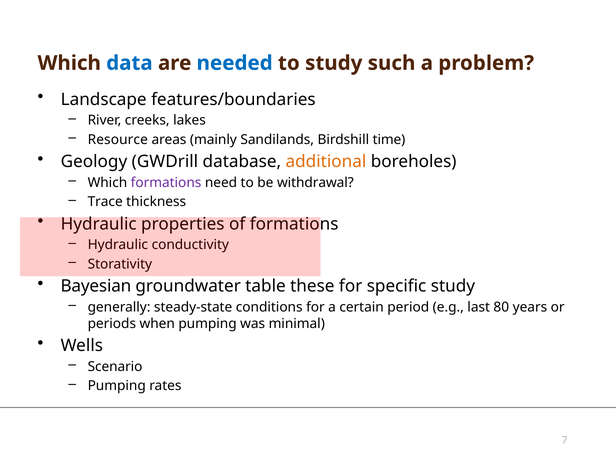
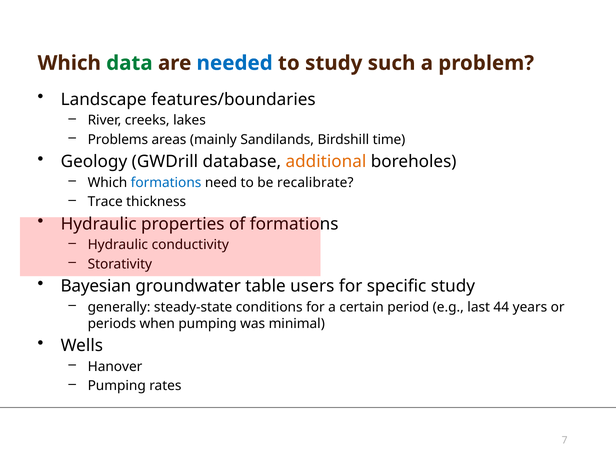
data colour: blue -> green (129, 63)
Resource: Resource -> Problems (118, 139)
formations colour: purple -> blue (166, 183)
withdrawal: withdrawal -> recalibrate (315, 183)
these: these -> users (312, 286)
80: 80 -> 44 (501, 307)
Scenario: Scenario -> Hanover (115, 367)
